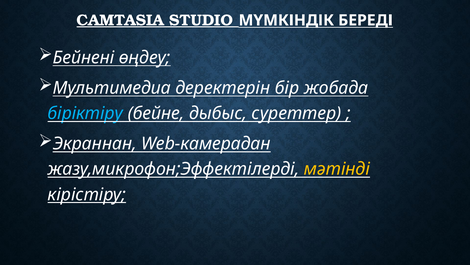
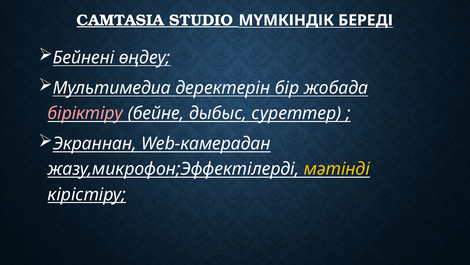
біріктіру colour: light blue -> pink (85, 113)
